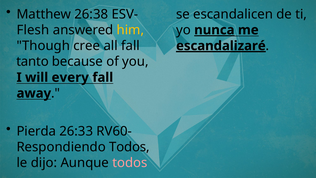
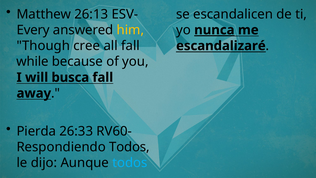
26:38: 26:38 -> 26:13 (91, 14)
Flesh: Flesh -> Every (33, 30)
escandalizaré underline: present -> none (221, 46)
tanto: tanto -> while (33, 62)
every: every -> busca (70, 77)
todos colour: pink -> light blue (130, 163)
